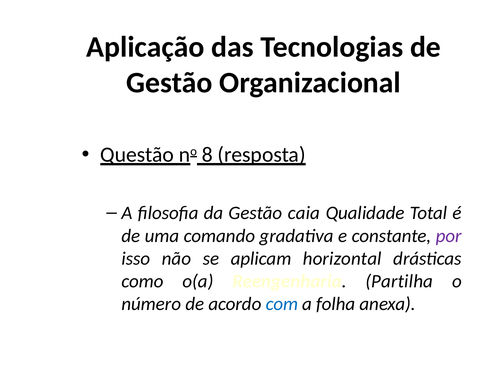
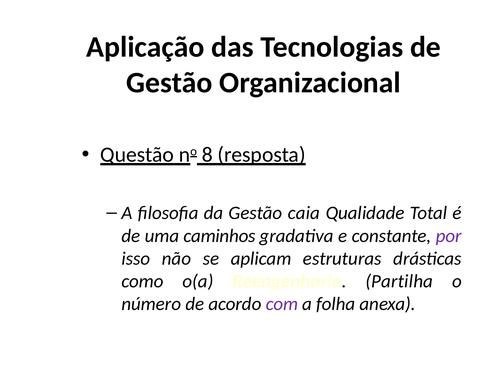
comando: comando -> caminhos (220, 236)
horizontal: horizontal -> estruturas (342, 259)
com colour: blue -> purple (282, 304)
